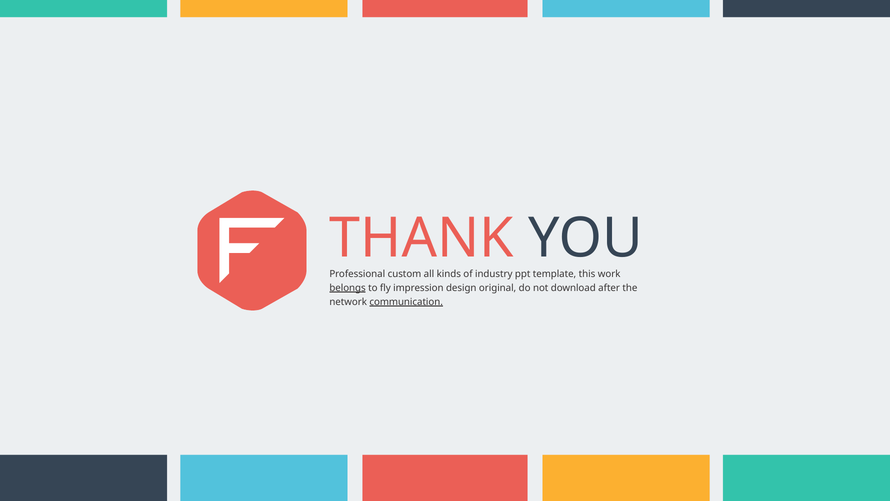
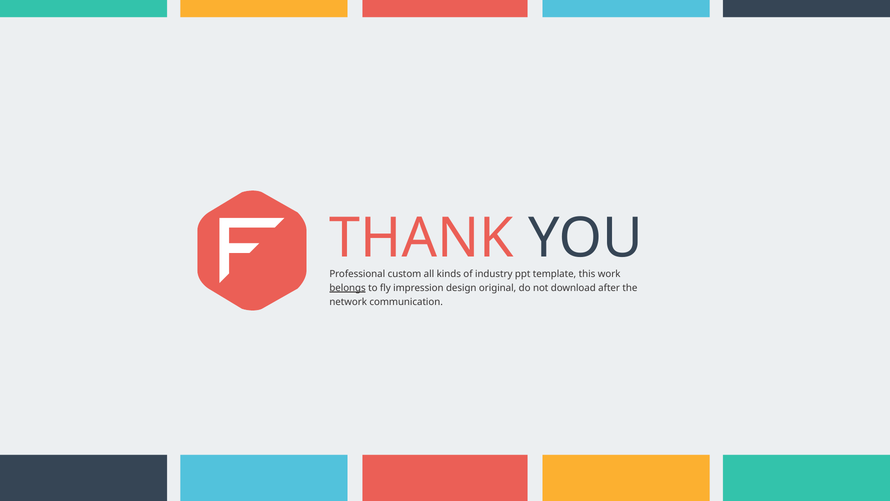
communication underline: present -> none (406, 302)
